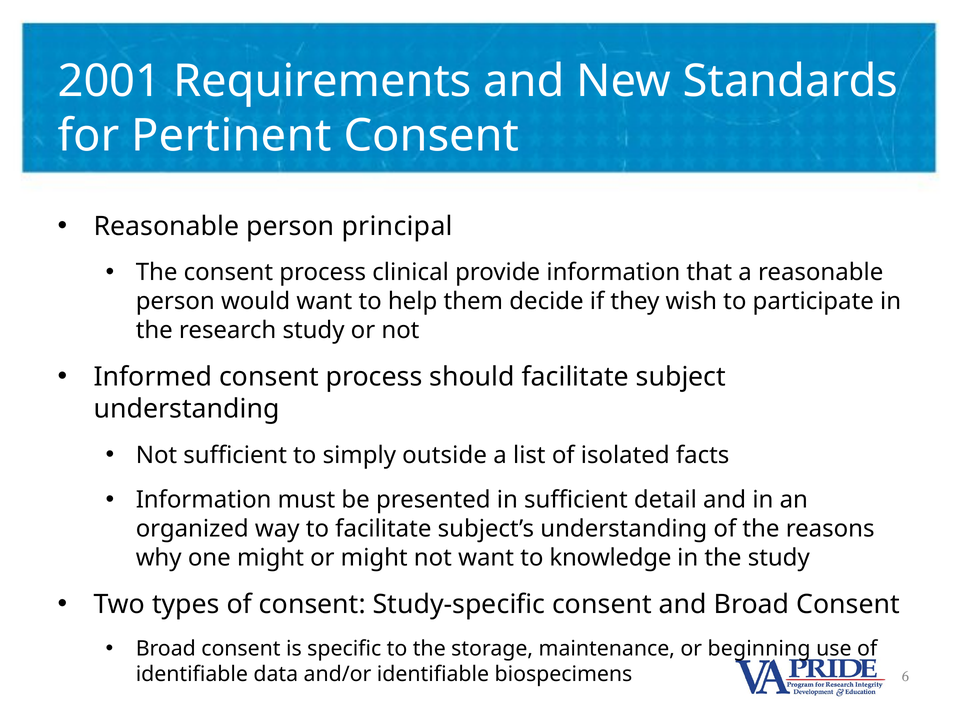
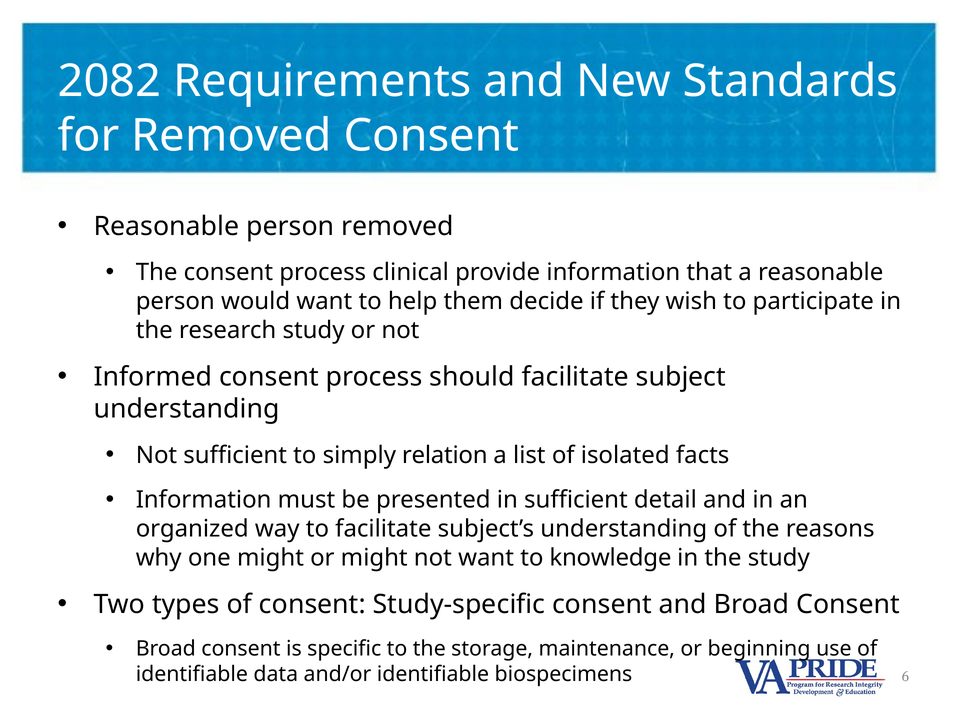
2001: 2001 -> 2082 (109, 81)
for Pertinent: Pertinent -> Removed (231, 136)
person principal: principal -> removed (397, 226)
outside: outside -> relation (445, 455)
